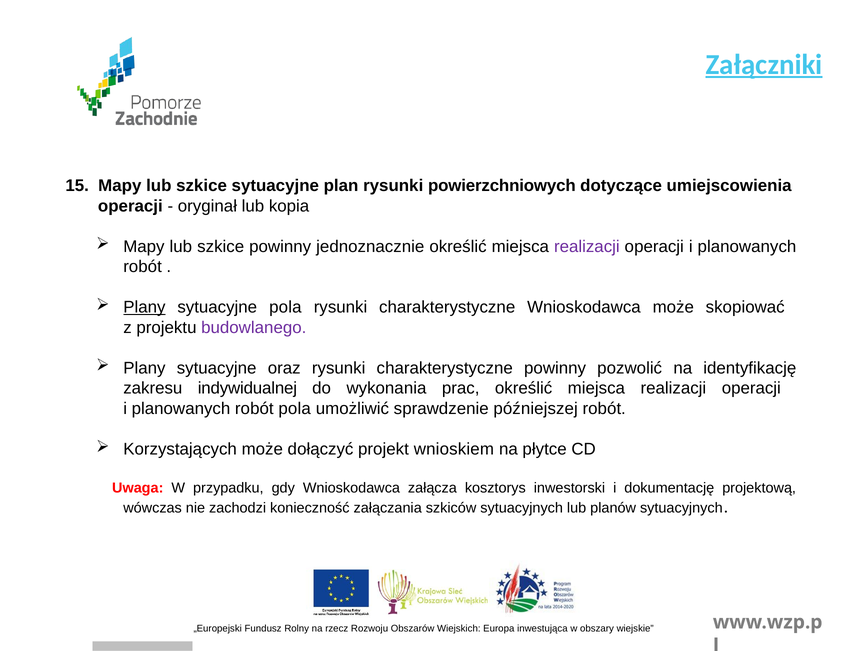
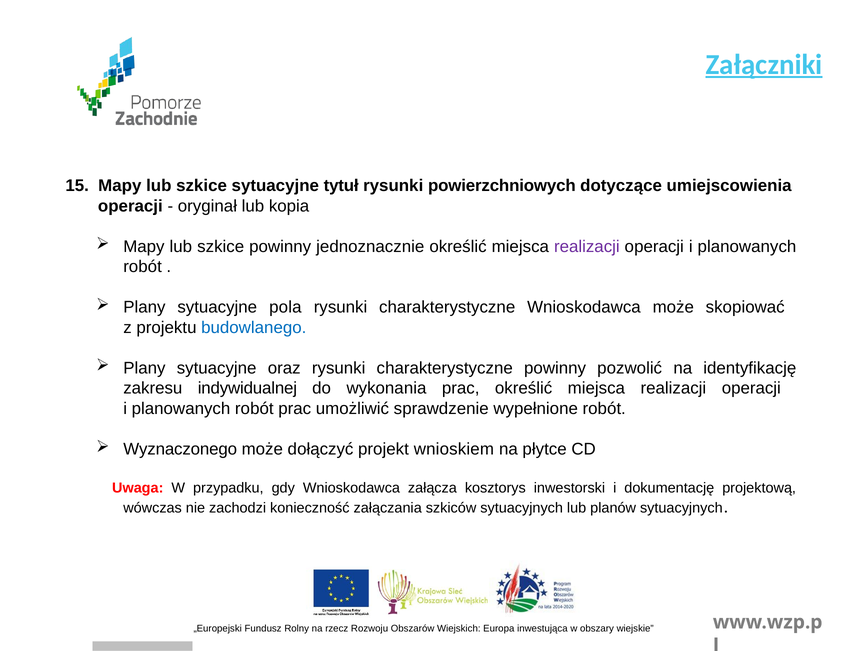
plan: plan -> tytuł (341, 186)
Plany underline: present -> none (144, 307)
budowlanego colour: purple -> blue (254, 328)
robót pola: pola -> prac (295, 409)
późniejszej: późniejszej -> wypełnione (536, 409)
Korzystających: Korzystających -> Wyznaczonego (180, 449)
